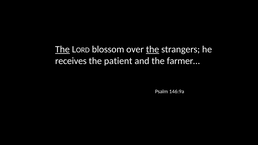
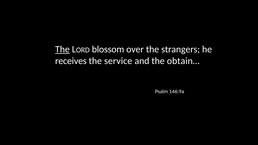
the underline: present -> none (153, 49)
patient: patient -> service (118, 61)
farmer…: farmer… -> obtain… (183, 61)
